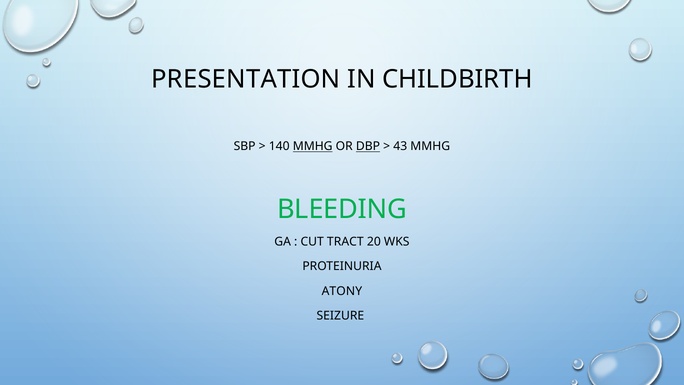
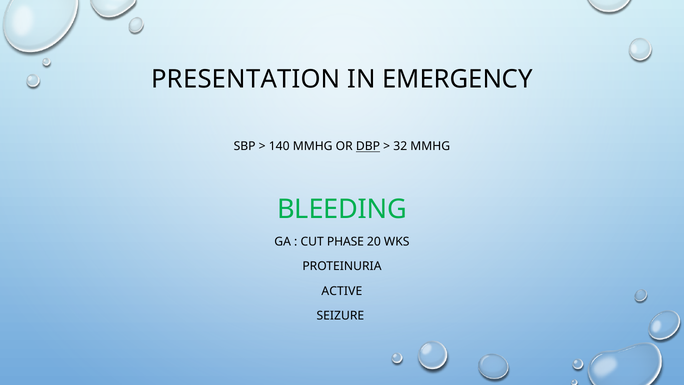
CHILDBIRTH: CHILDBIRTH -> EMERGENCY (457, 79)
MMHG underline: present -> none (313, 146)
43: 43 -> 32 (400, 146)
TRACT: TRACT -> PHASE (345, 242)
ATONY: ATONY -> ACTIVE (342, 291)
